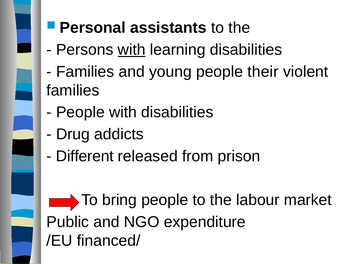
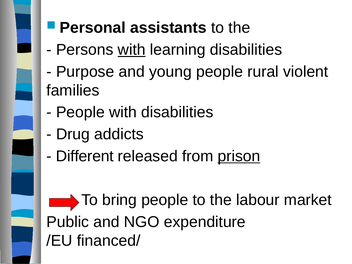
Families: Families -> Purpose (85, 72)
their: their -> rural (263, 72)
prison underline: none -> present (239, 156)
